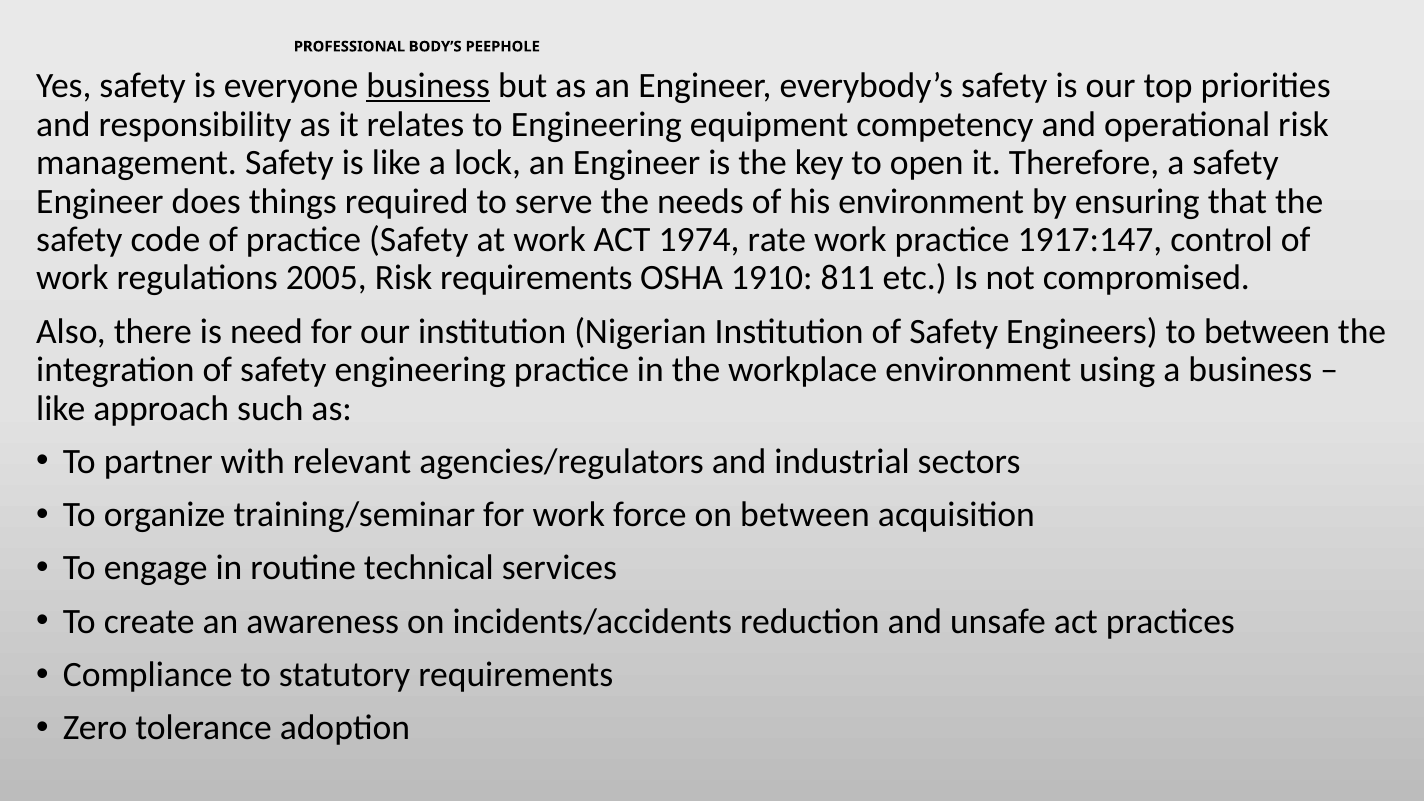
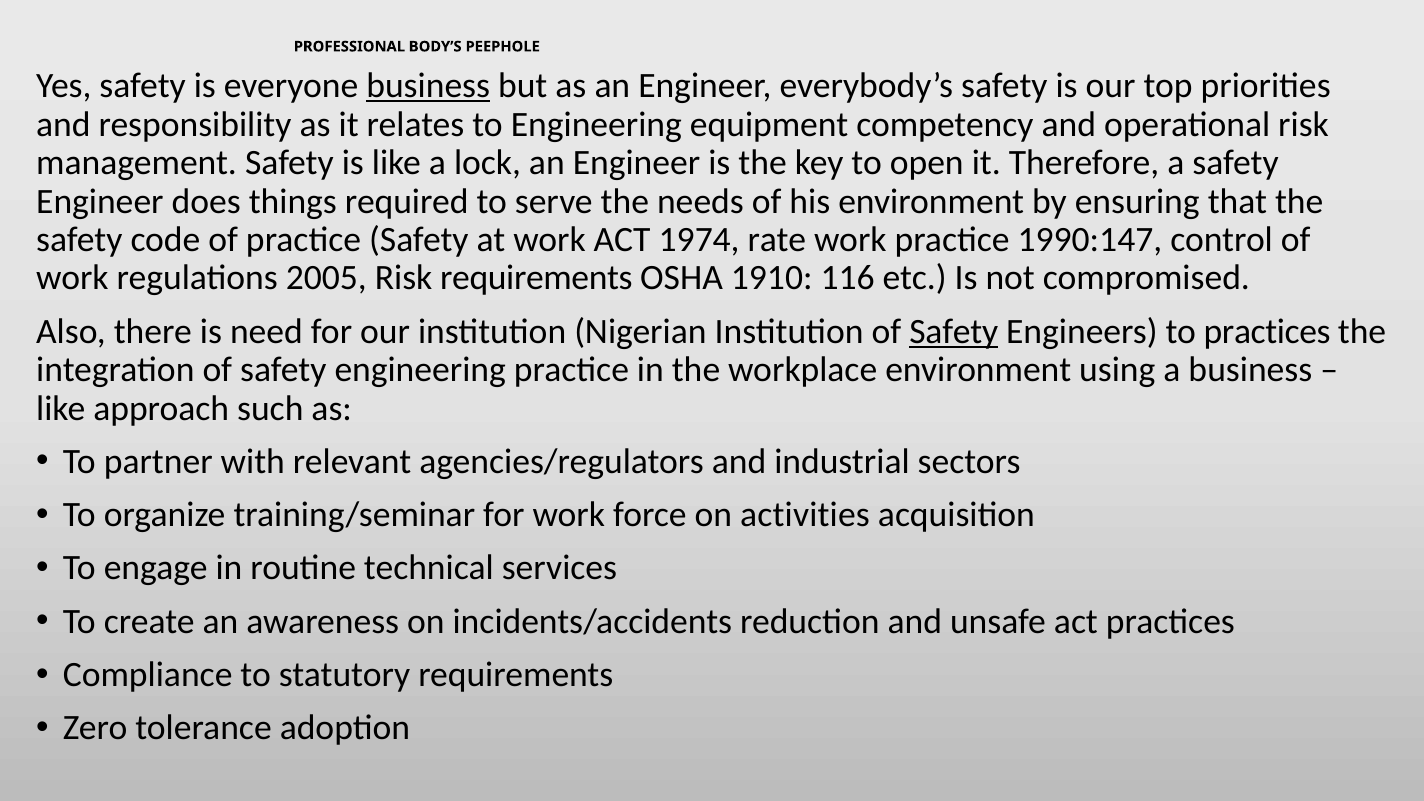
1917:147: 1917:147 -> 1990:147 (1090, 240)
811: 811 -> 116 (848, 278)
Safety underline: none -> present (954, 331)
to between: between -> practices (1267, 331)
on between: between -> activities (805, 515)
